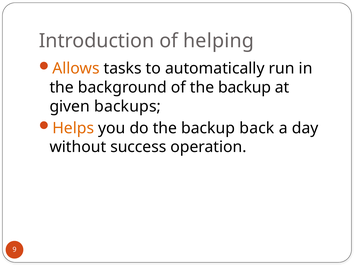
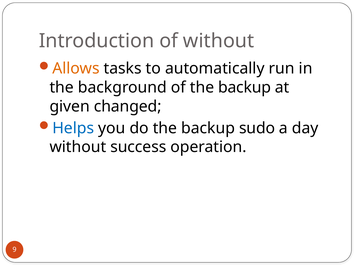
of helping: helping -> without (219, 41)
backups: backups -> changed (128, 106)
Helps colour: orange -> blue (73, 128)
back: back -> sudo (257, 128)
